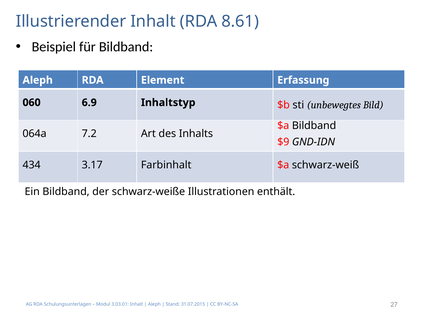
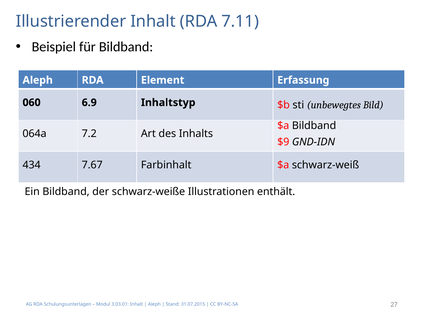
8.61: 8.61 -> 7.11 (240, 21)
3.17: 3.17 -> 7.67 (92, 165)
